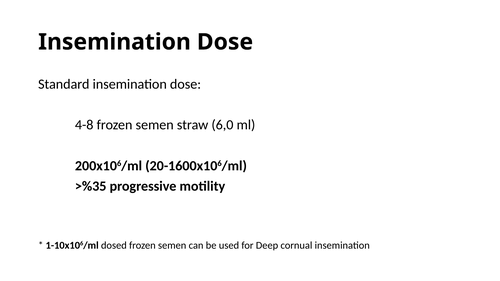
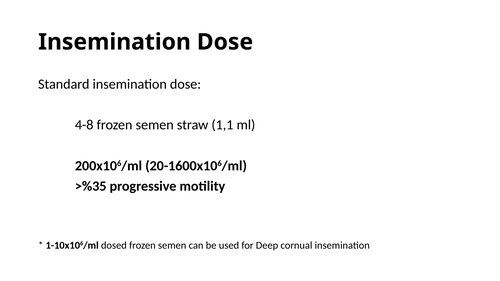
6,0: 6,0 -> 1,1 (222, 125)
